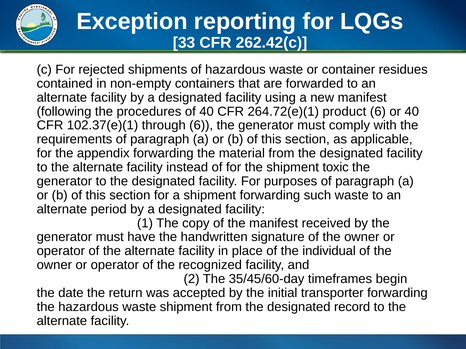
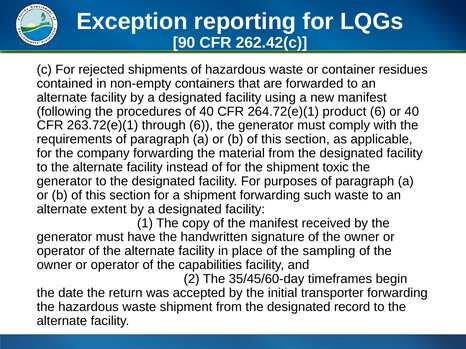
33: 33 -> 90 (184, 43)
102.37(e)(1: 102.37(e)(1 -> 263.72(e)(1 (103, 126)
appendix: appendix -> company (103, 154)
period: period -> extent (109, 209)
individual: individual -> sampling (329, 251)
recognized: recognized -> capabilities (210, 265)
